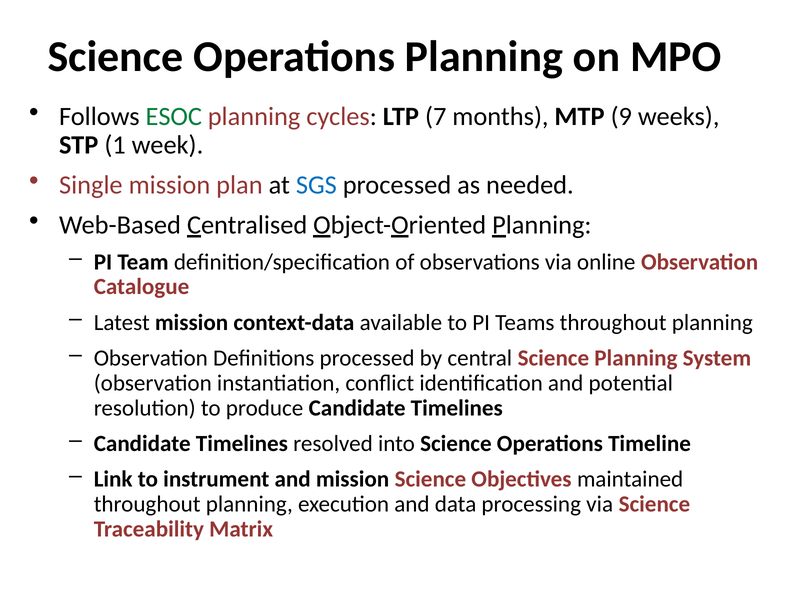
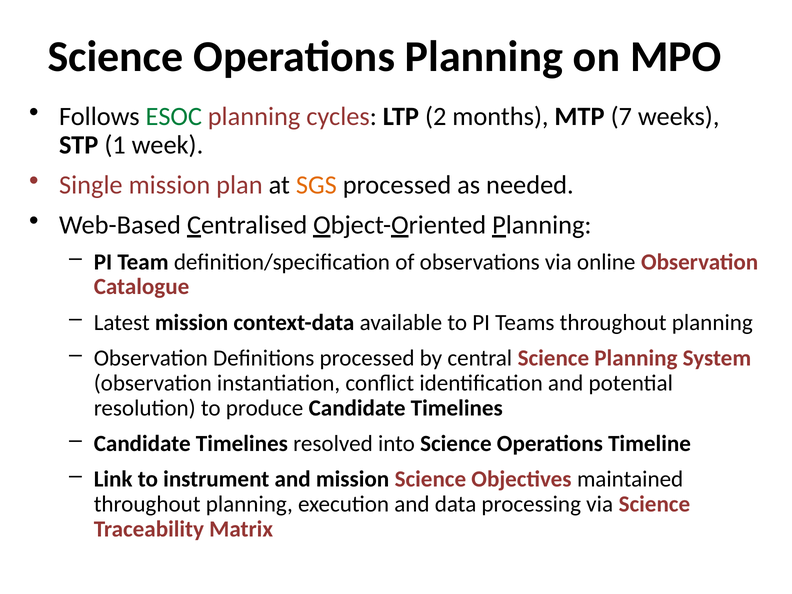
7: 7 -> 2 (436, 117)
9: 9 -> 7 (621, 117)
SGS colour: blue -> orange (316, 185)
